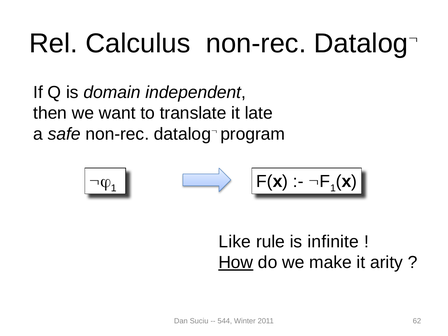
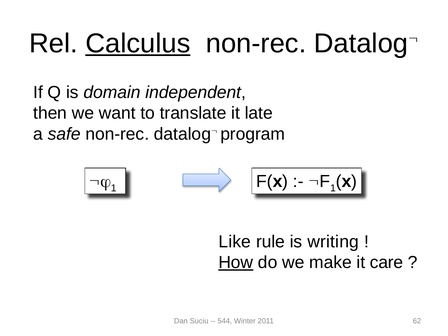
Calculus underline: none -> present (138, 43)
infinite: infinite -> writing (333, 242)
arity: arity -> care (387, 263)
